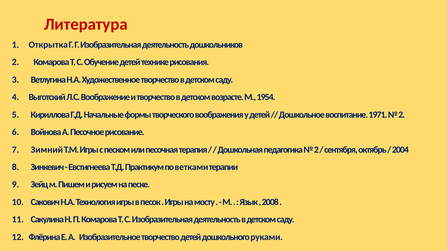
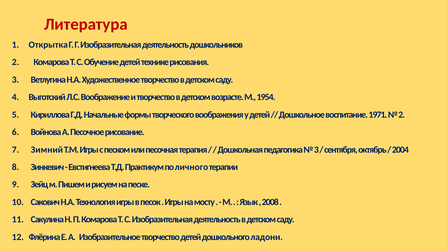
2: 2 -> 3 (316, 150)
ветками: ветками -> личного (191, 167)
руками: руками -> ладони (267, 237)
